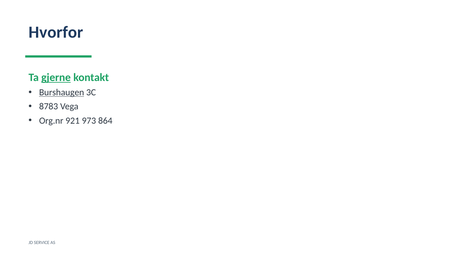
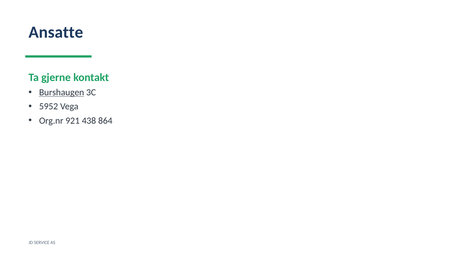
Hvorfor: Hvorfor -> Ansatte (56, 32)
gjerne underline: present -> none (56, 77)
8783: 8783 -> 5952 (49, 106)
973: 973 -> 438 (89, 120)
